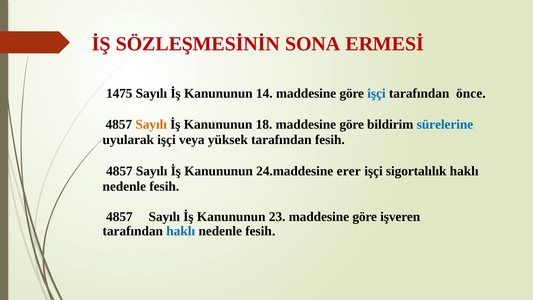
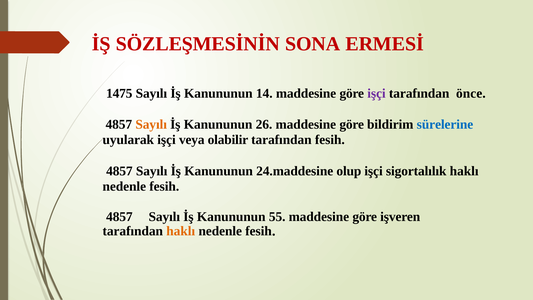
işçi colour: blue -> purple (376, 93)
18: 18 -> 26 (264, 124)
yüksek: yüksek -> olabilir (228, 140)
erer: erer -> olup (349, 171)
23: 23 -> 55 (277, 217)
haklı colour: blue -> orange (181, 231)
